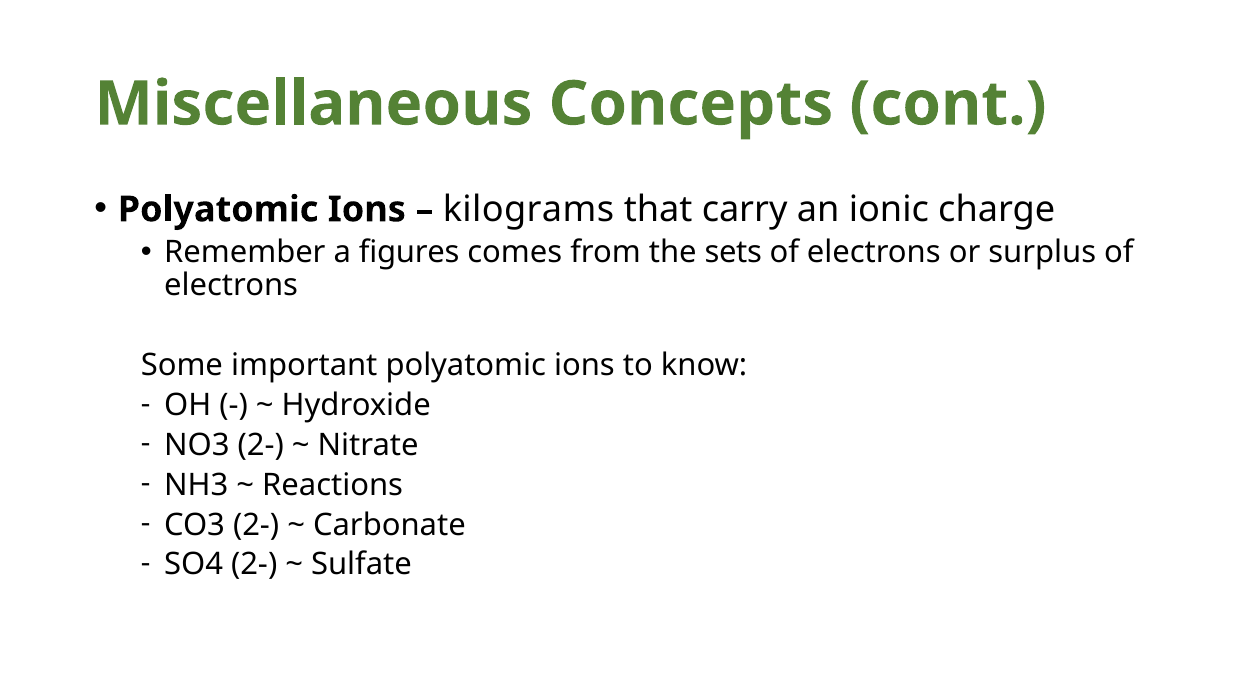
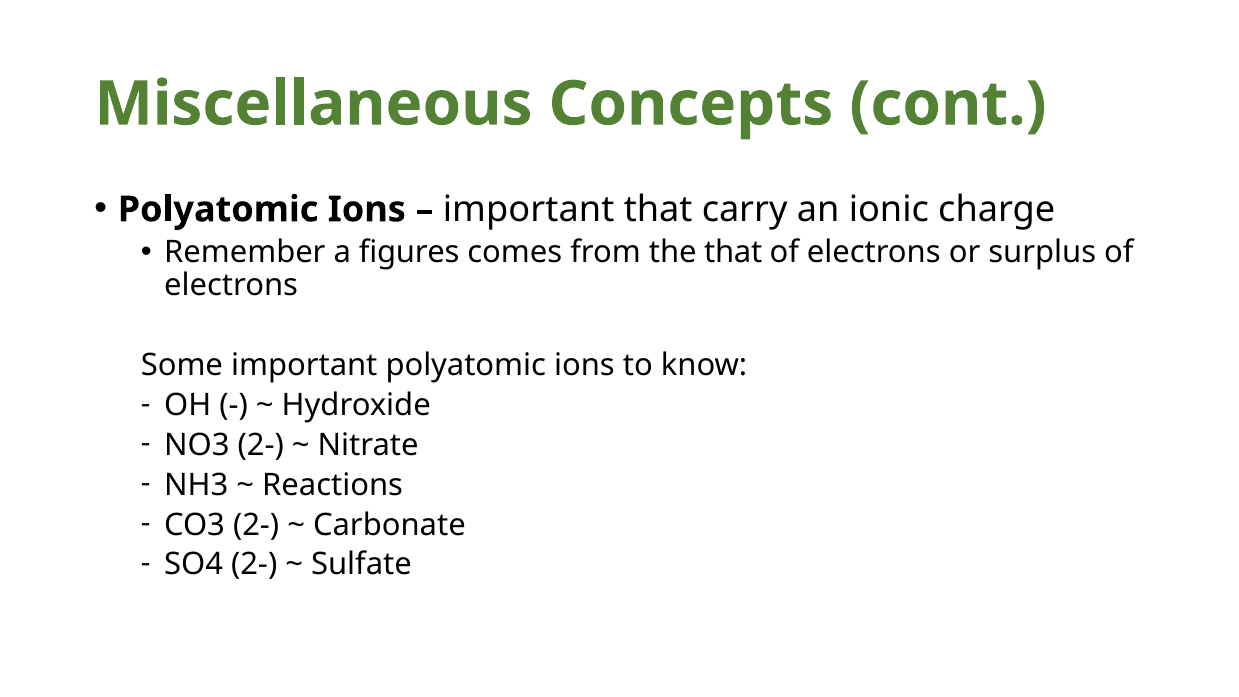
kilograms: kilograms -> important (529, 209)
the sets: sets -> that (733, 252)
